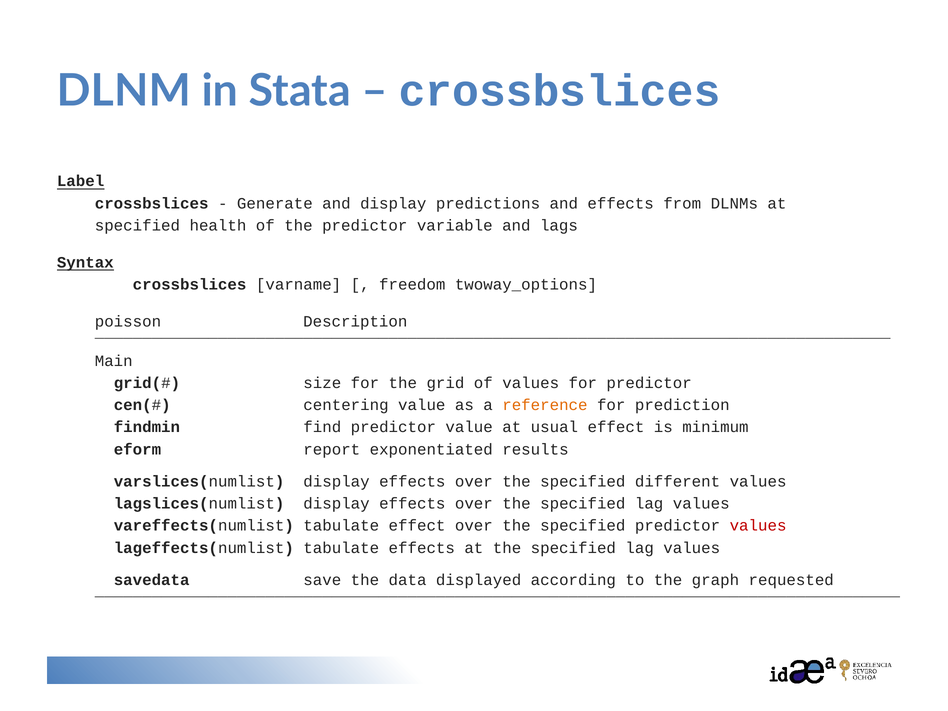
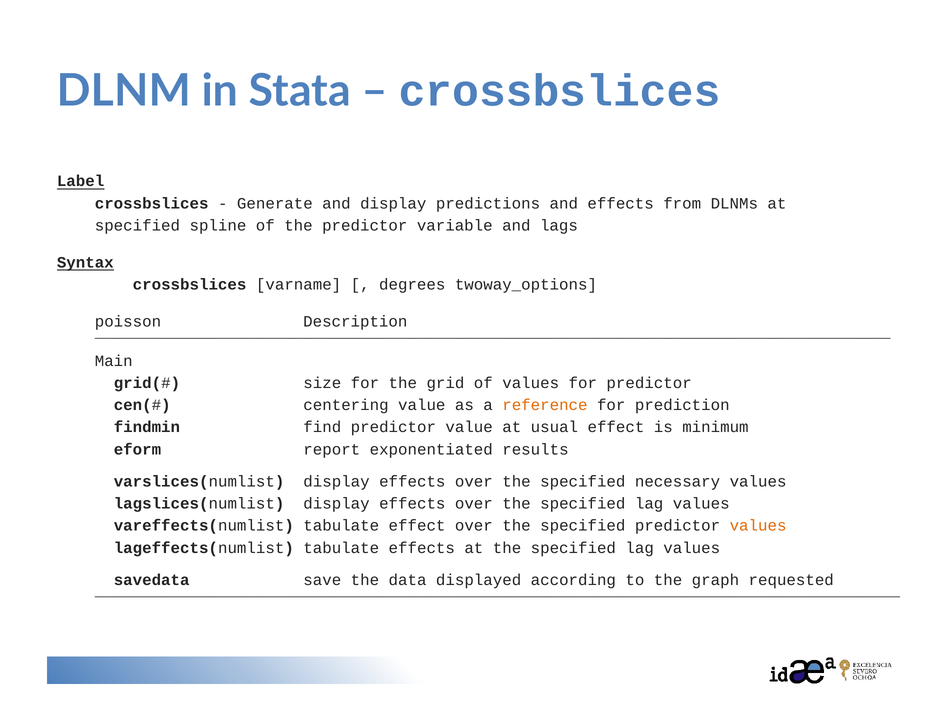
health: health -> spline (218, 225)
freedom: freedom -> degrees (412, 284)
different: different -> necessary (678, 481)
values colour: red -> orange (758, 526)
